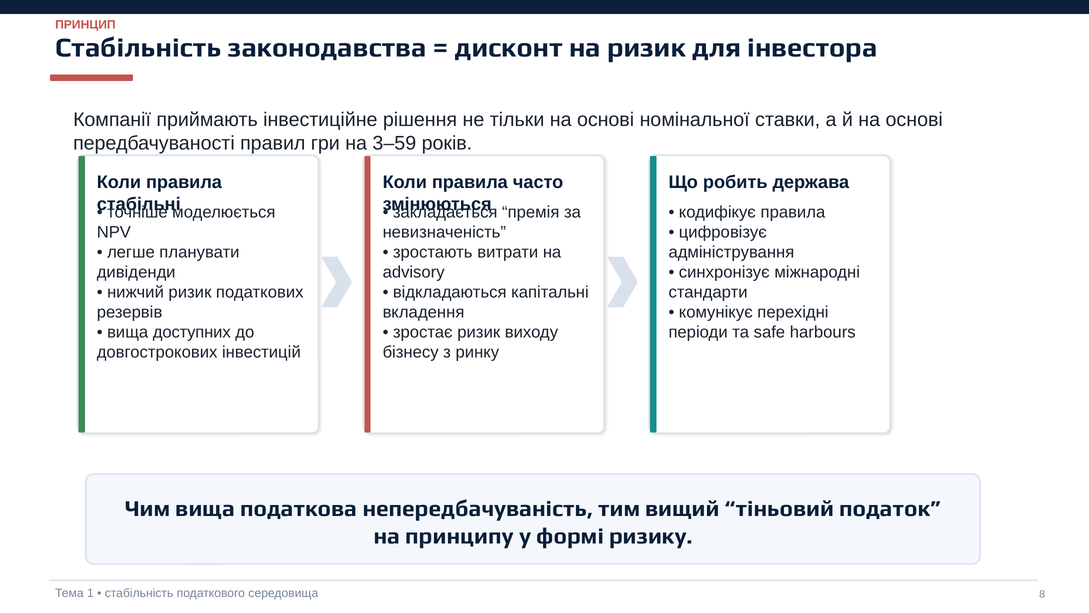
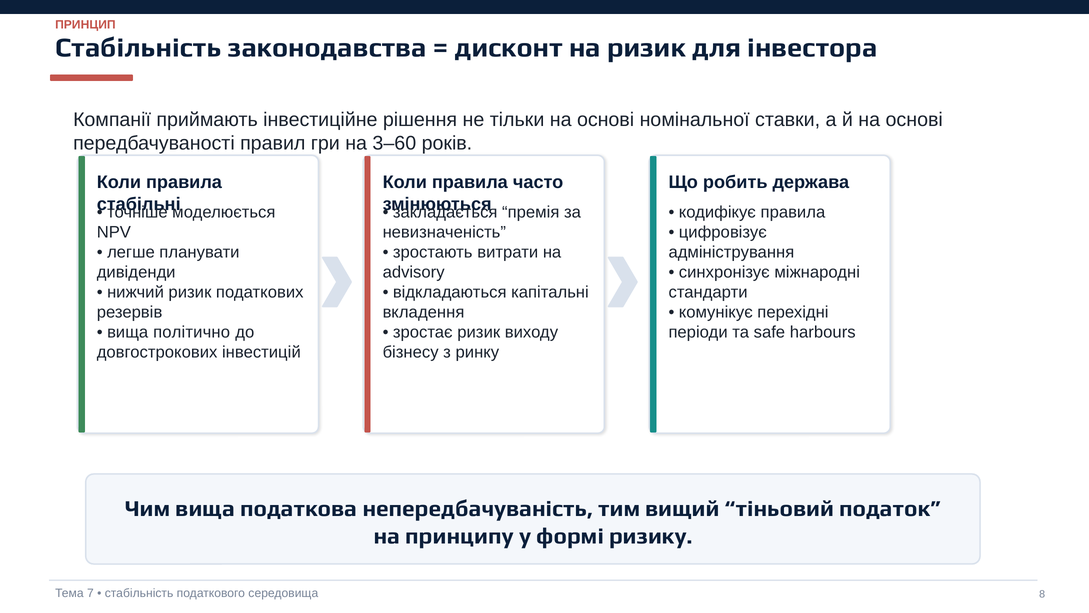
3–59: 3–59 -> 3–60 (394, 143)
доступних: доступних -> політично (192, 332)
1: 1 -> 7 (90, 593)
